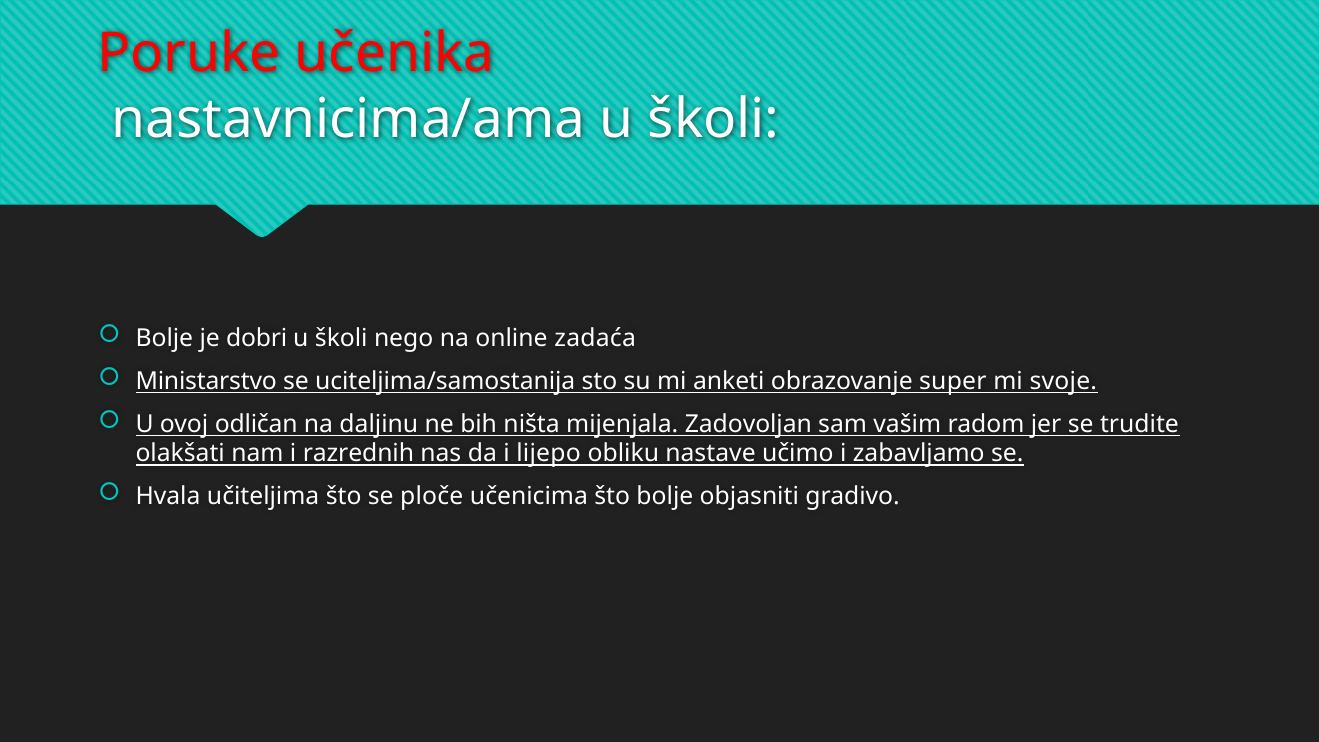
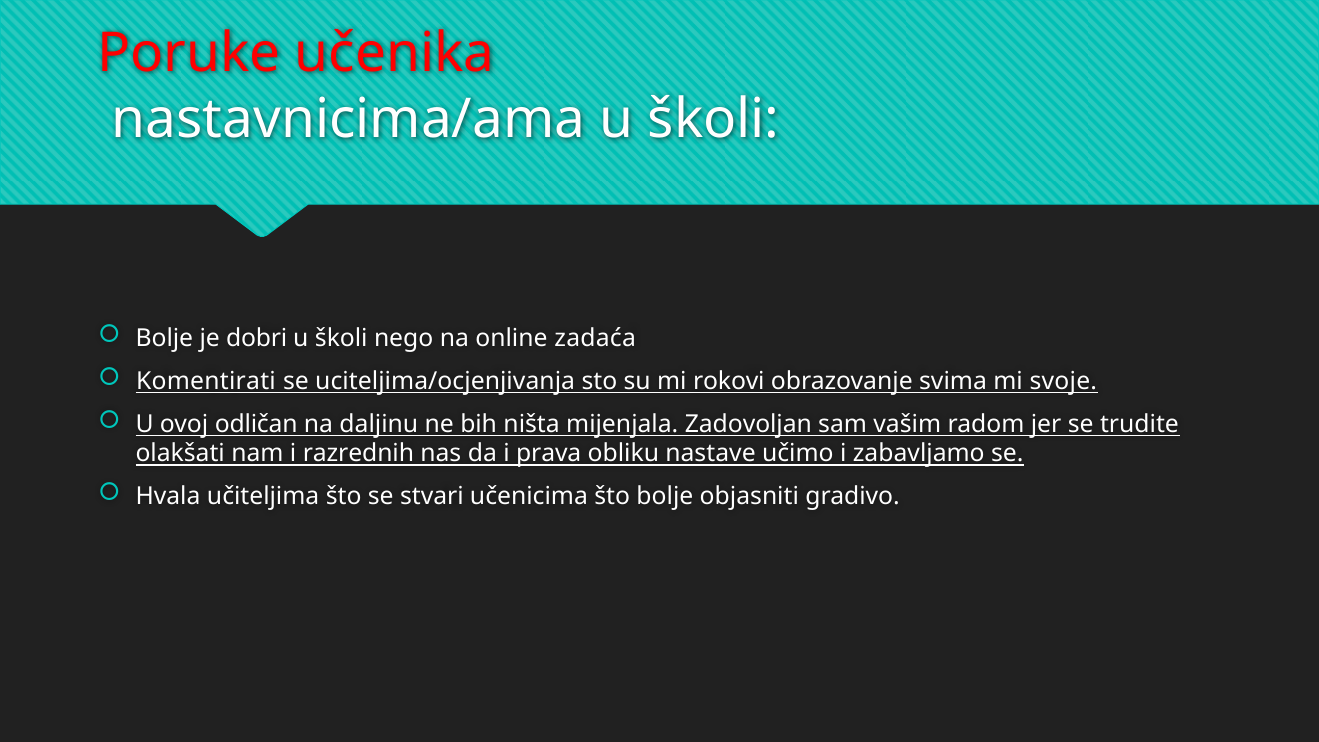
Ministarstvo: Ministarstvo -> Komentirati (206, 381)
uciteljima/samostanija: uciteljima/samostanija -> uciteljima/ocjenjivanja (445, 381)
anketi: anketi -> rokovi (729, 381)
super: super -> svima (953, 381)
lijepo: lijepo -> prava (549, 454)
ploče: ploče -> stvari (432, 497)
